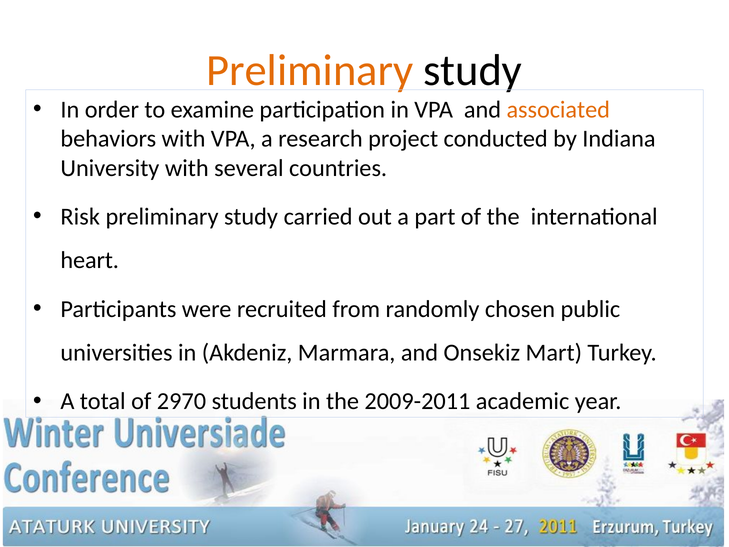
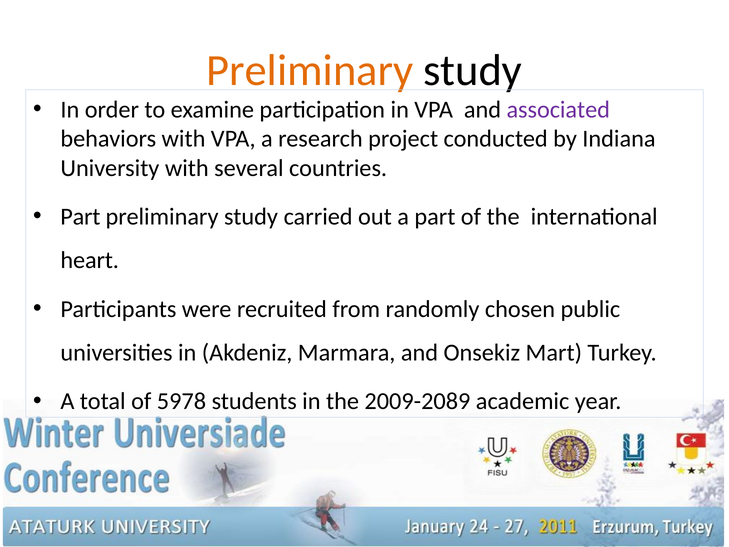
associated colour: orange -> purple (558, 110)
Risk: Risk -> Part (80, 217)
2970: 2970 -> 5978 (181, 401)
2009-2011: 2009-2011 -> 2009-2089 (417, 401)
